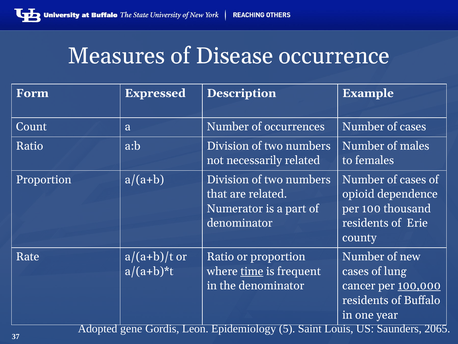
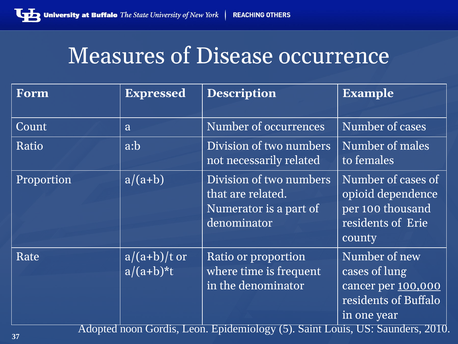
time underline: present -> none (252, 271)
gene: gene -> noon (131, 328)
2065: 2065 -> 2010 (437, 328)
